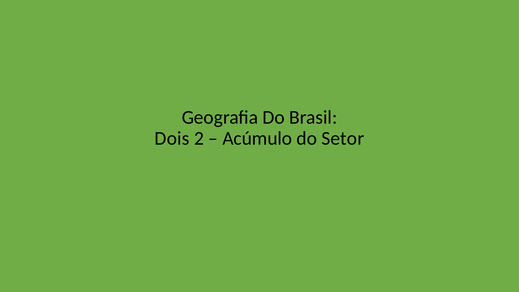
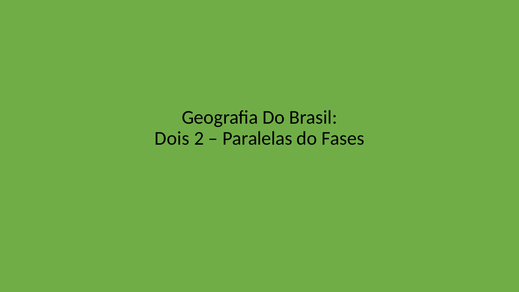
Acúmulo: Acúmulo -> Paralelas (257, 138)
Setor: Setor -> Fases (343, 138)
